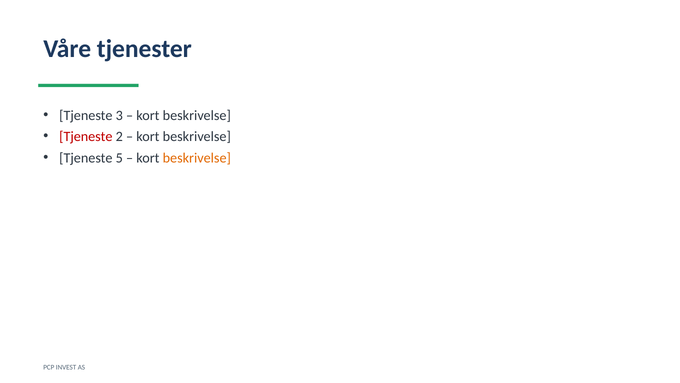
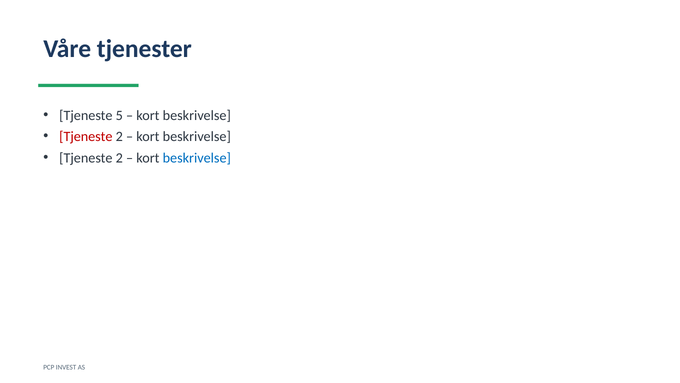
3: 3 -> 5 (119, 115)
5: 5 -> 2 (119, 158)
beskrivelse colour: orange -> blue (197, 158)
